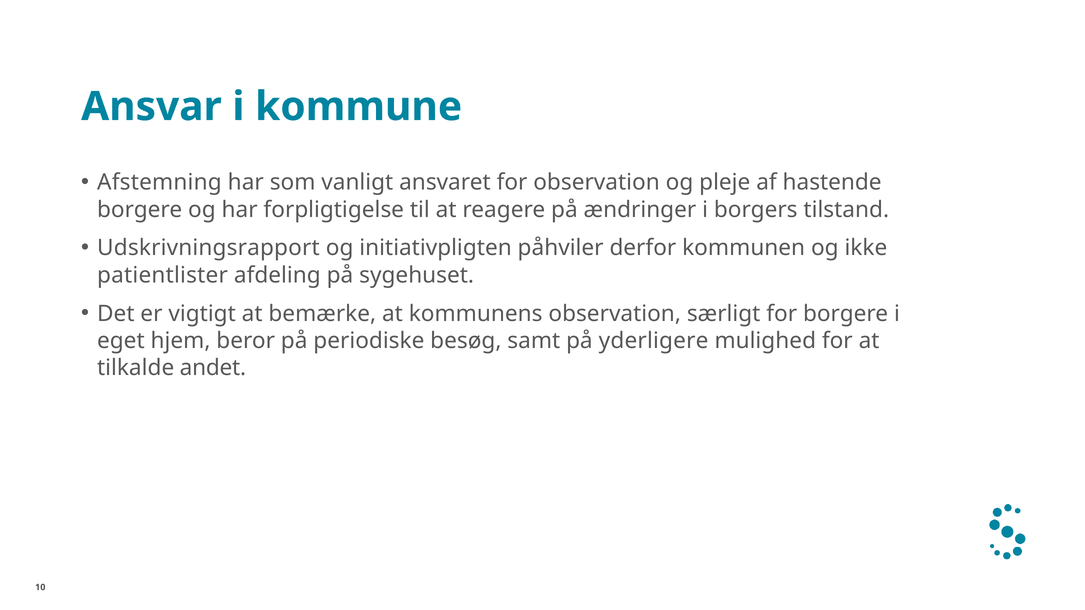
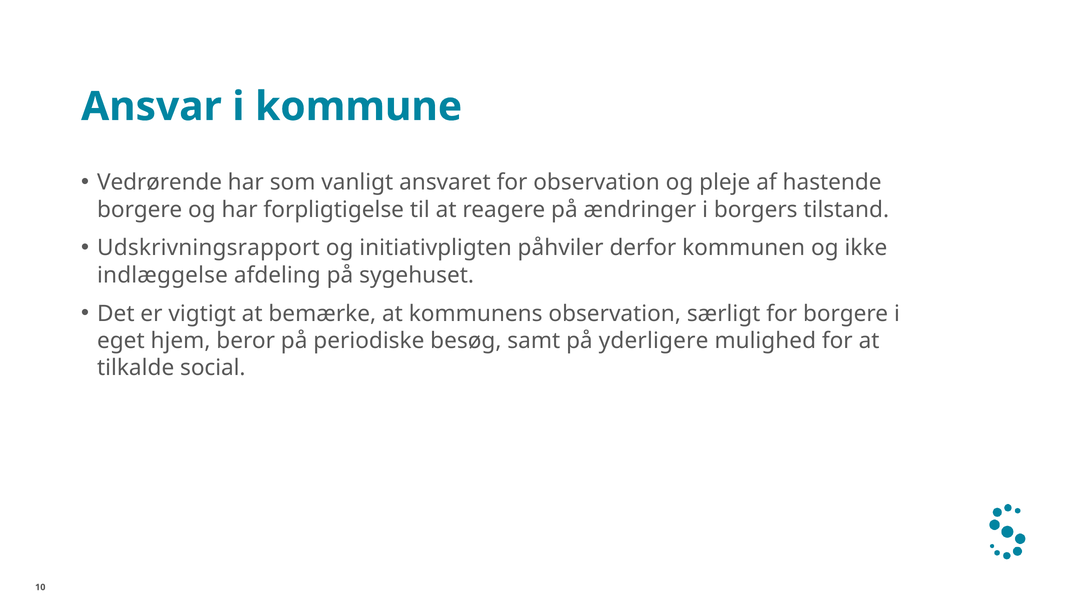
Afstemning: Afstemning -> Vedrørende (160, 183)
patientlister: patientlister -> indlæggelse (163, 275)
andet: andet -> social (213, 368)
